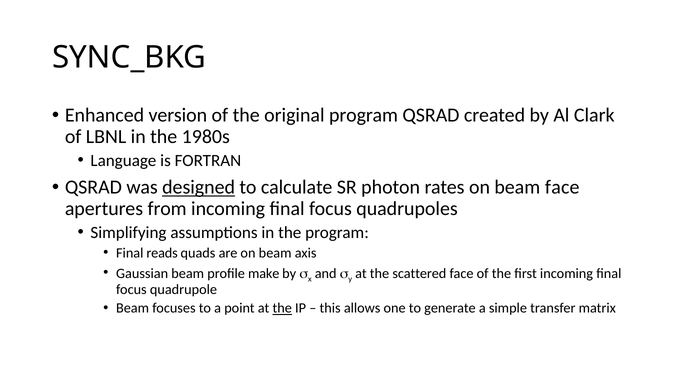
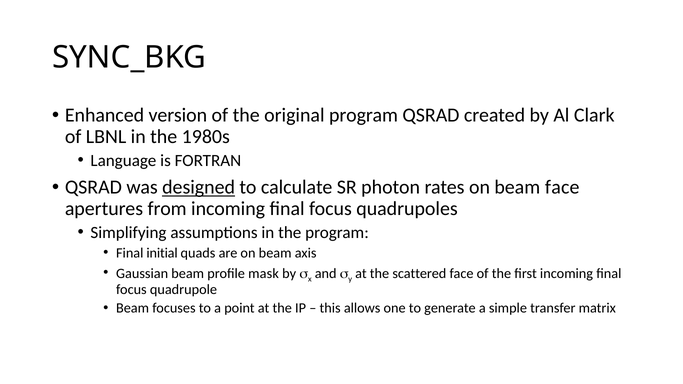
reads: reads -> initial (162, 253)
make: make -> mask (264, 274)
the underline: present -> none (282, 308)
